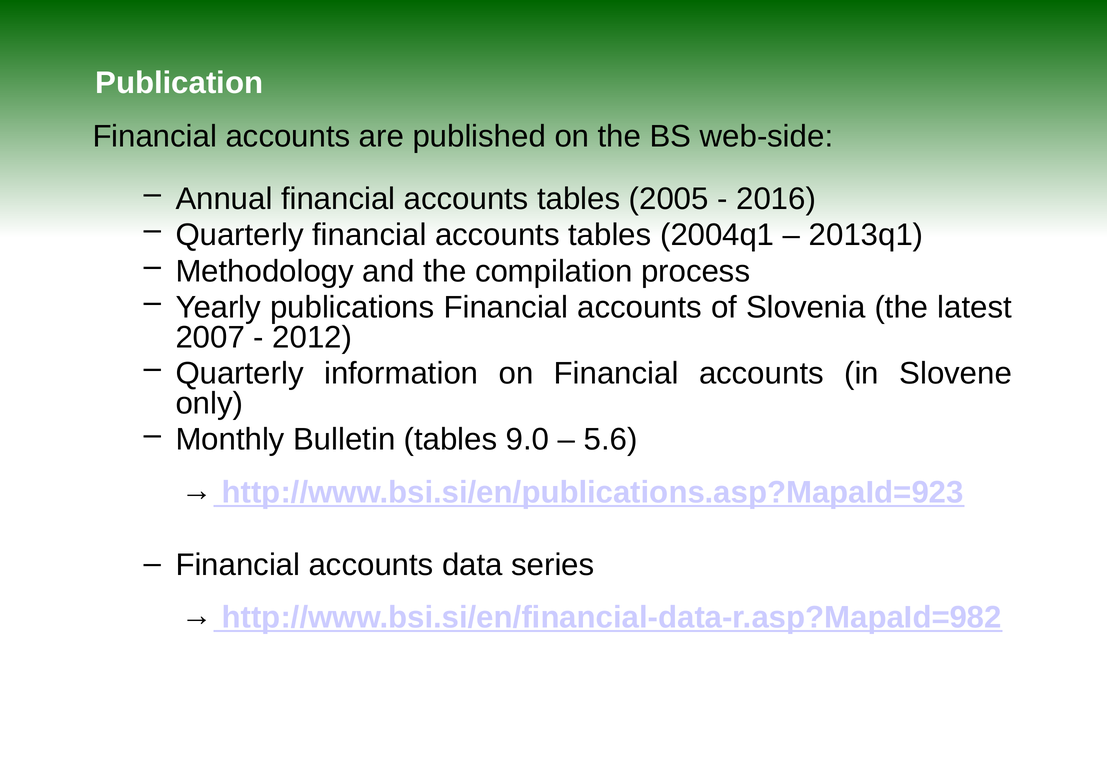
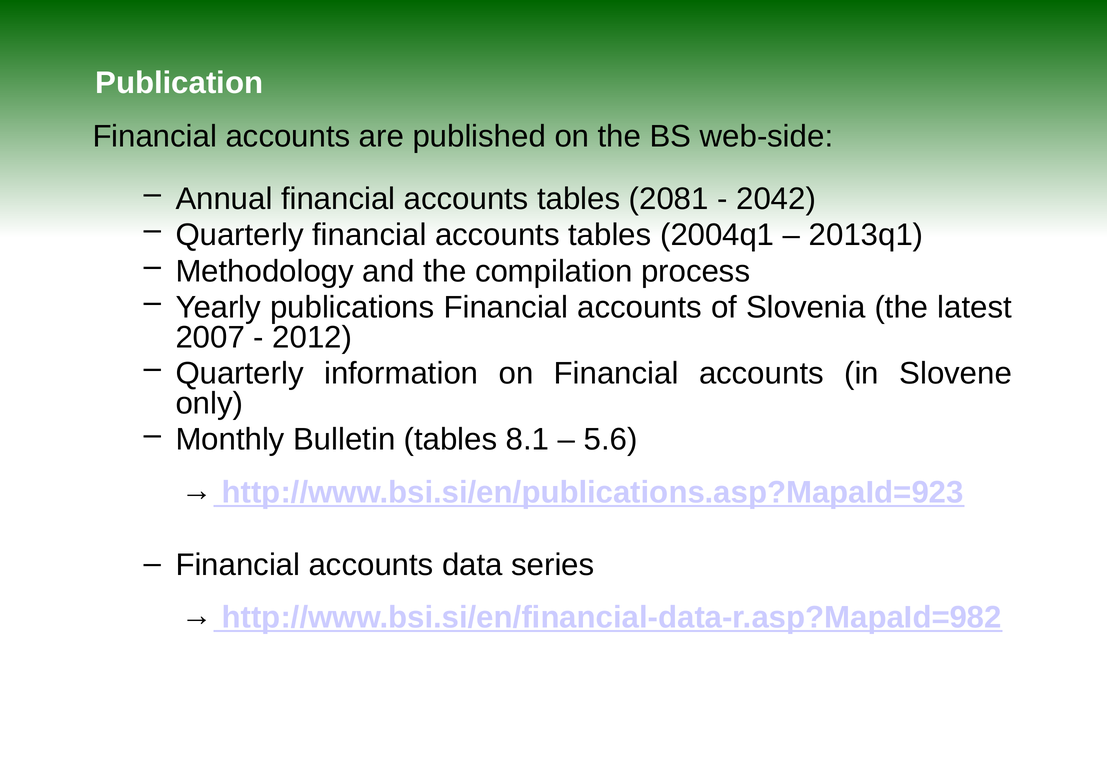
2005: 2005 -> 2081 (669, 199)
2016: 2016 -> 2042 (776, 199)
9.0: 9.0 -> 8.1 (528, 440)
